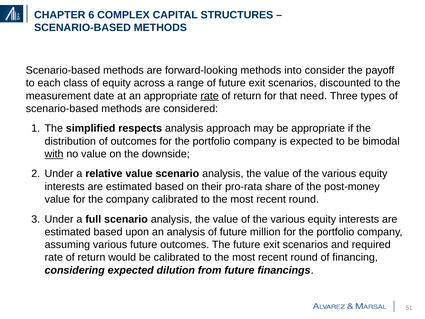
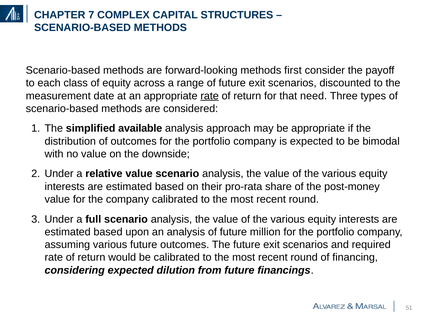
6: 6 -> 7 (91, 15)
into: into -> first (293, 70)
respects: respects -> available (140, 128)
with underline: present -> none (54, 154)
